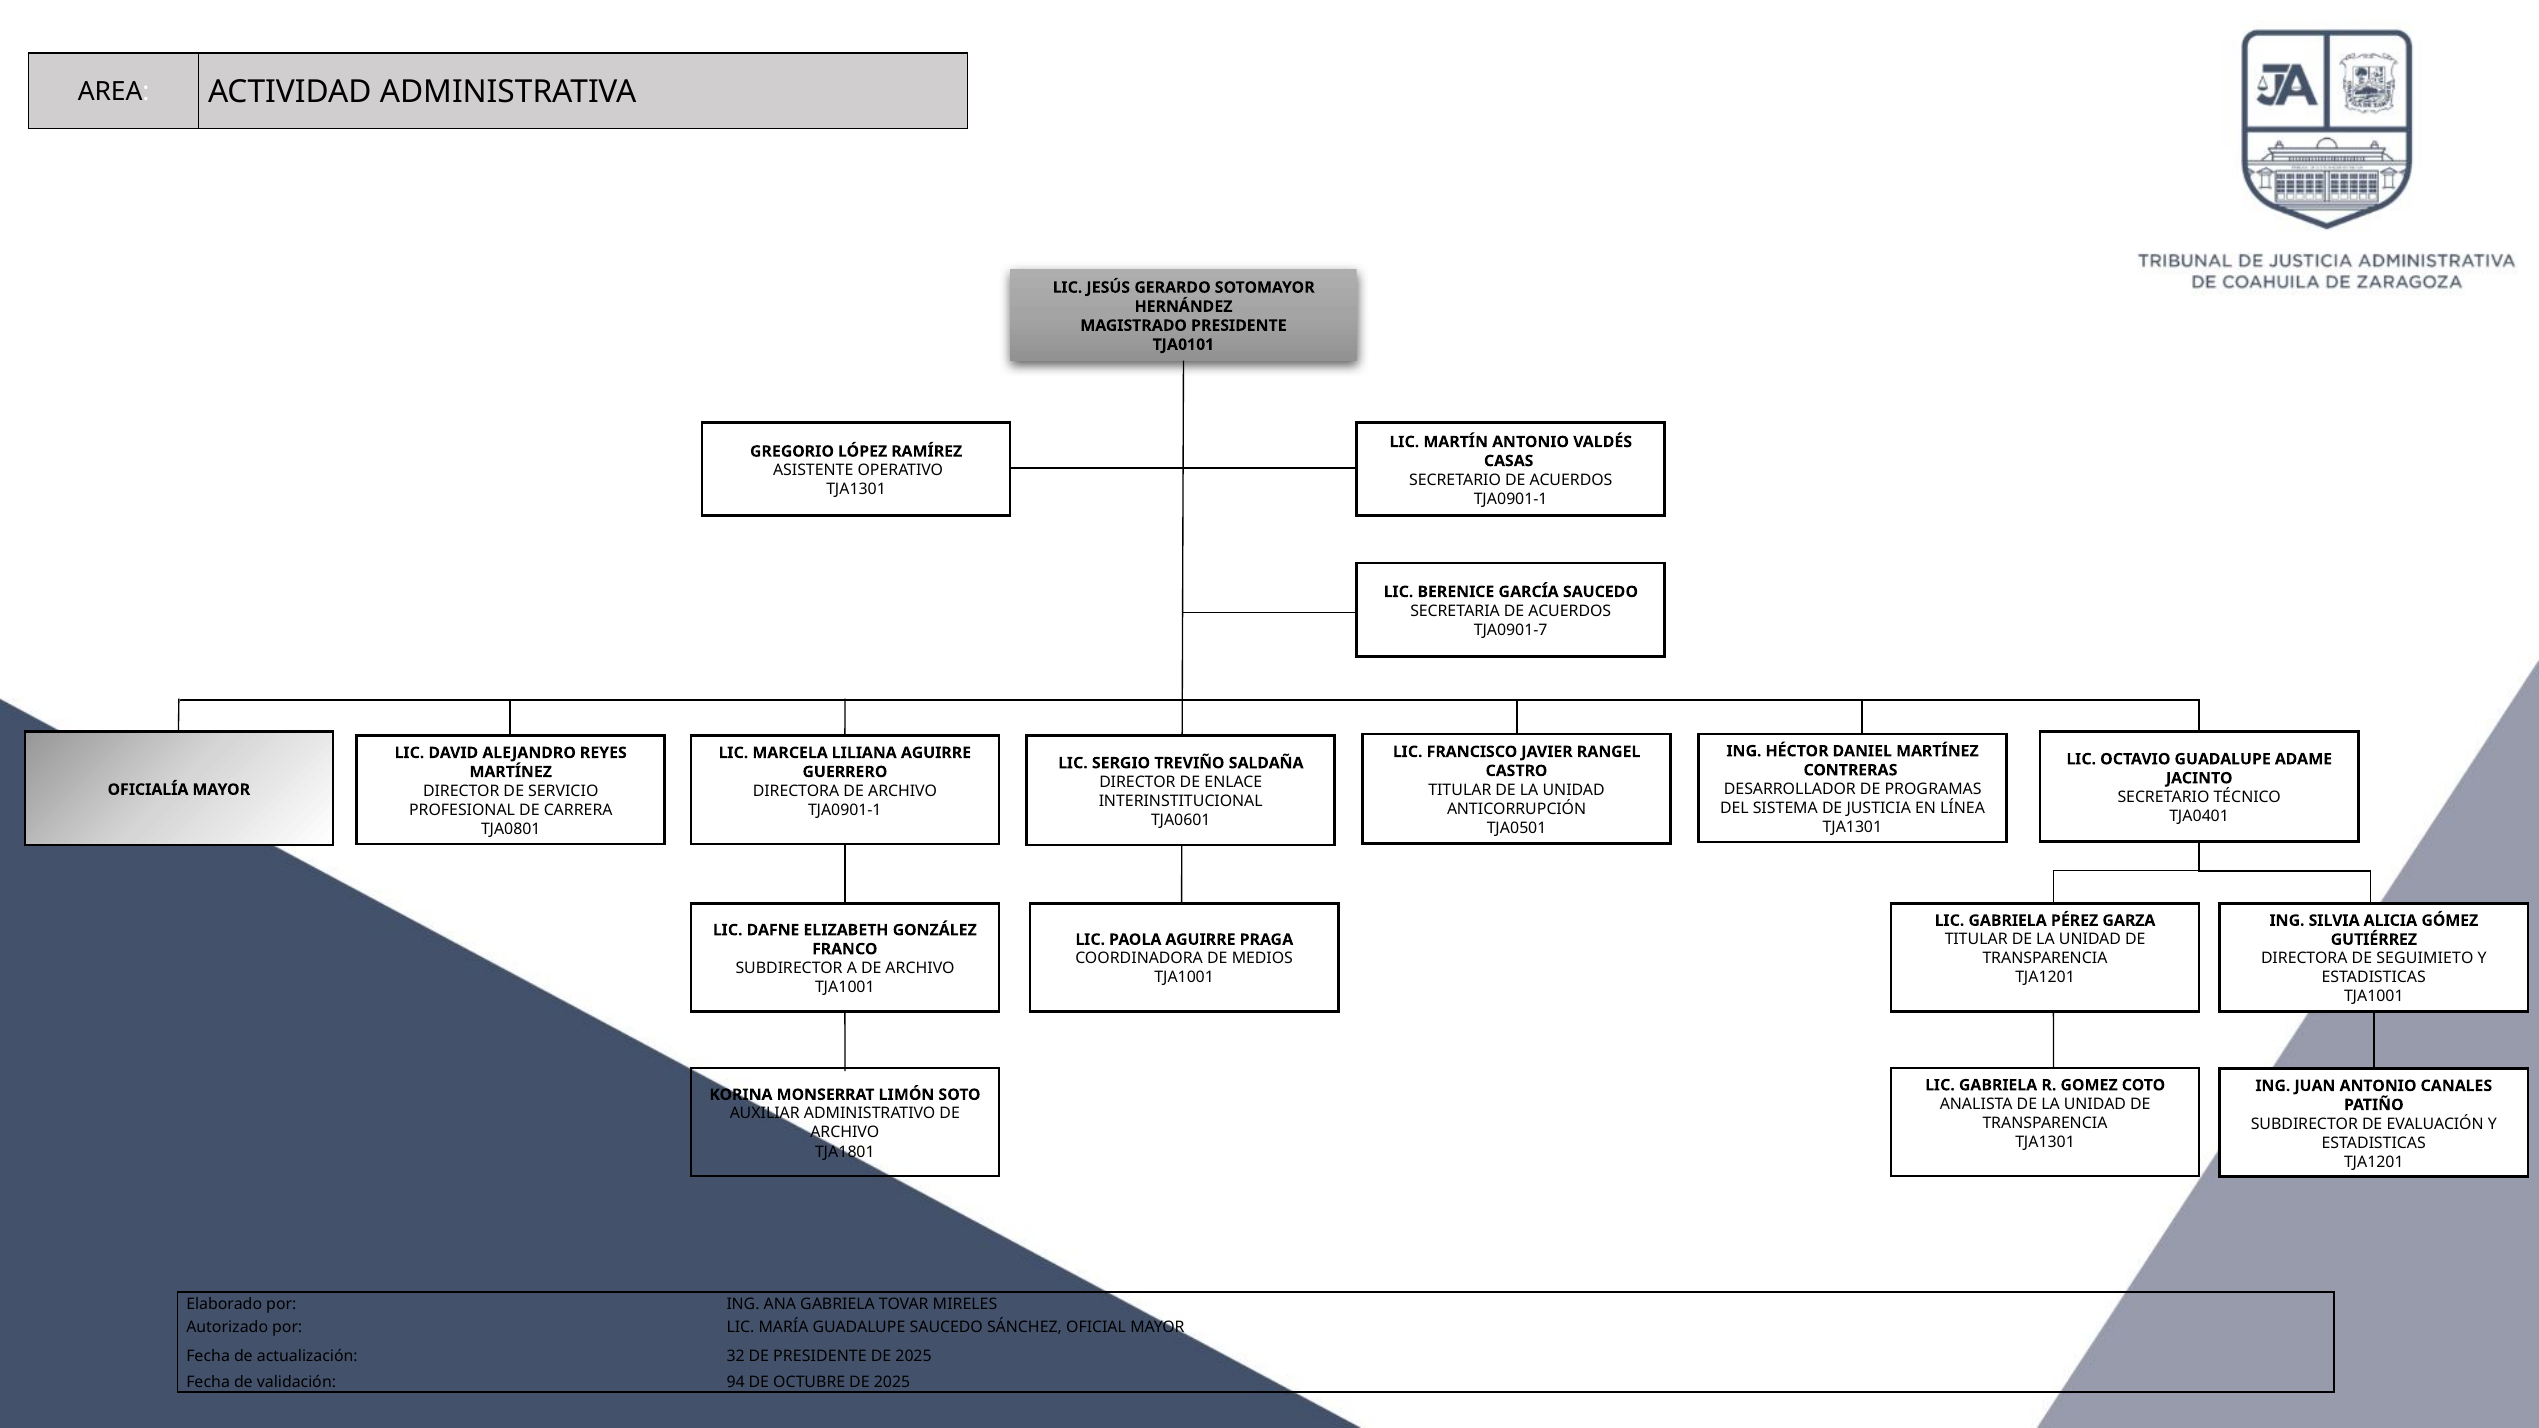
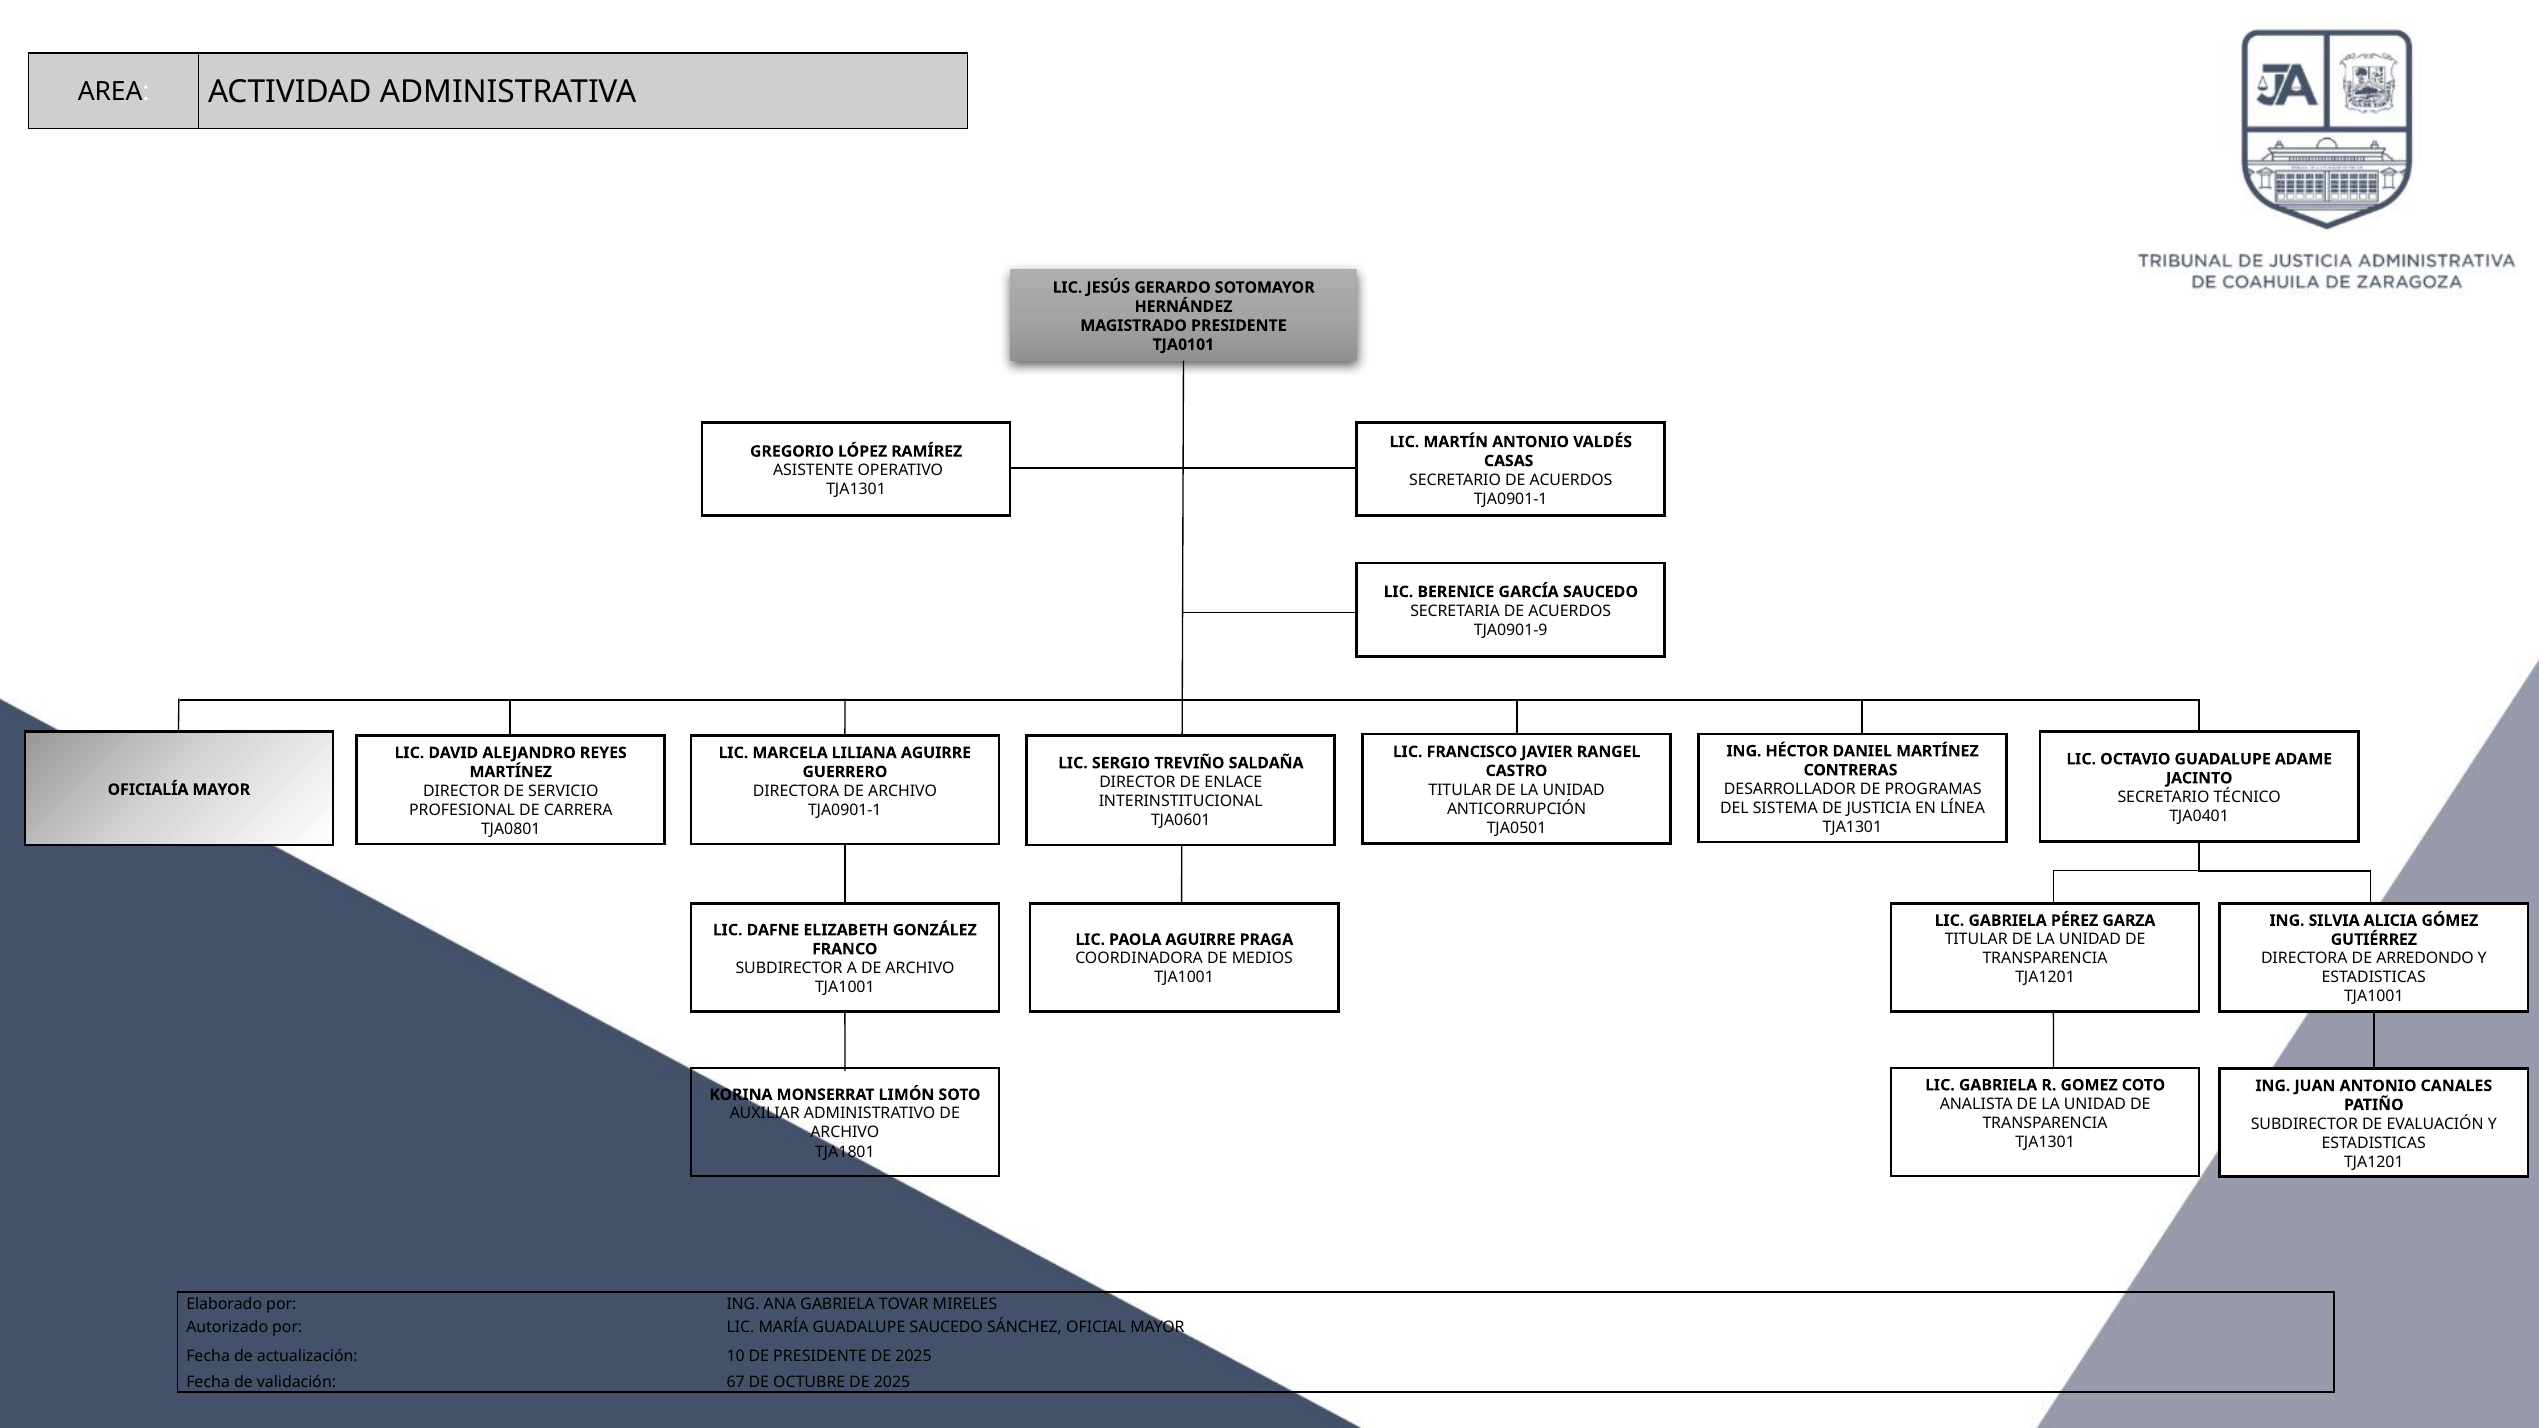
TJA0901-7: TJA0901-7 -> TJA0901-9 (1511, 630)
SEGUIMIETO: SEGUIMIETO -> ARREDONDO (2425, 959)
32: 32 -> 10 (736, 1356)
94: 94 -> 67 (736, 1382)
